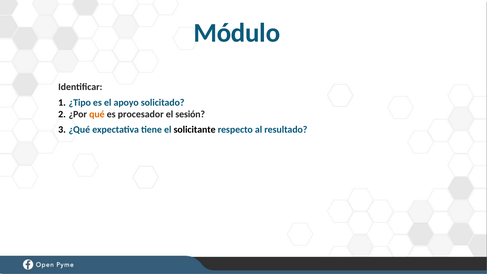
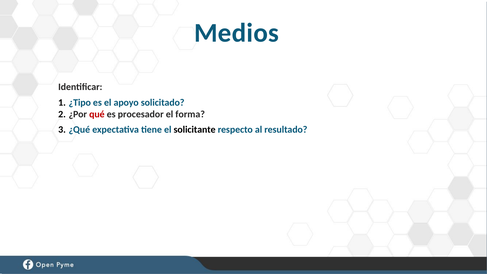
Módulo: Módulo -> Medios (237, 33)
qué colour: orange -> red (97, 114)
sesión: sesión -> forma (190, 114)
